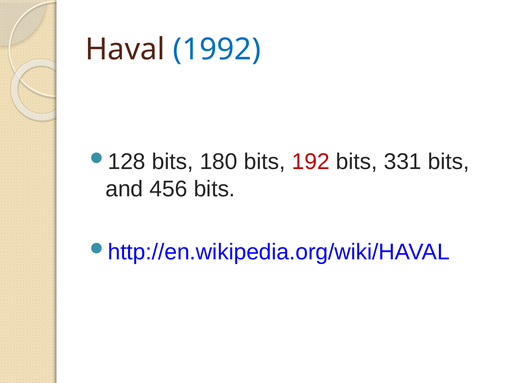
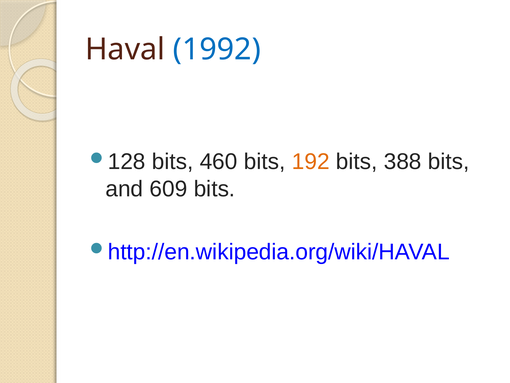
180: 180 -> 460 (219, 161)
192 colour: red -> orange (311, 161)
331: 331 -> 388 (403, 161)
456: 456 -> 609 (168, 189)
